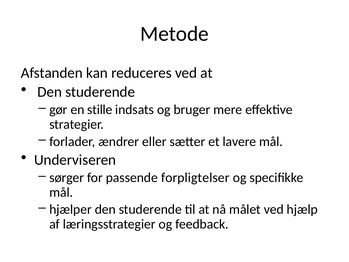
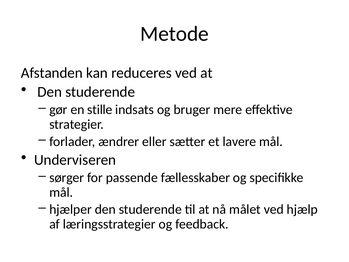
forpligtelser: forpligtelser -> fællesskaber (195, 178)
